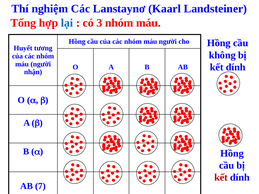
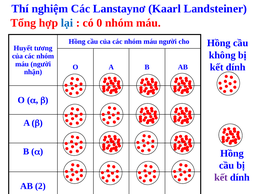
3: 3 -> 0 (99, 23)
kết colour: red -> purple (221, 178)
7: 7 -> 2 (40, 186)
